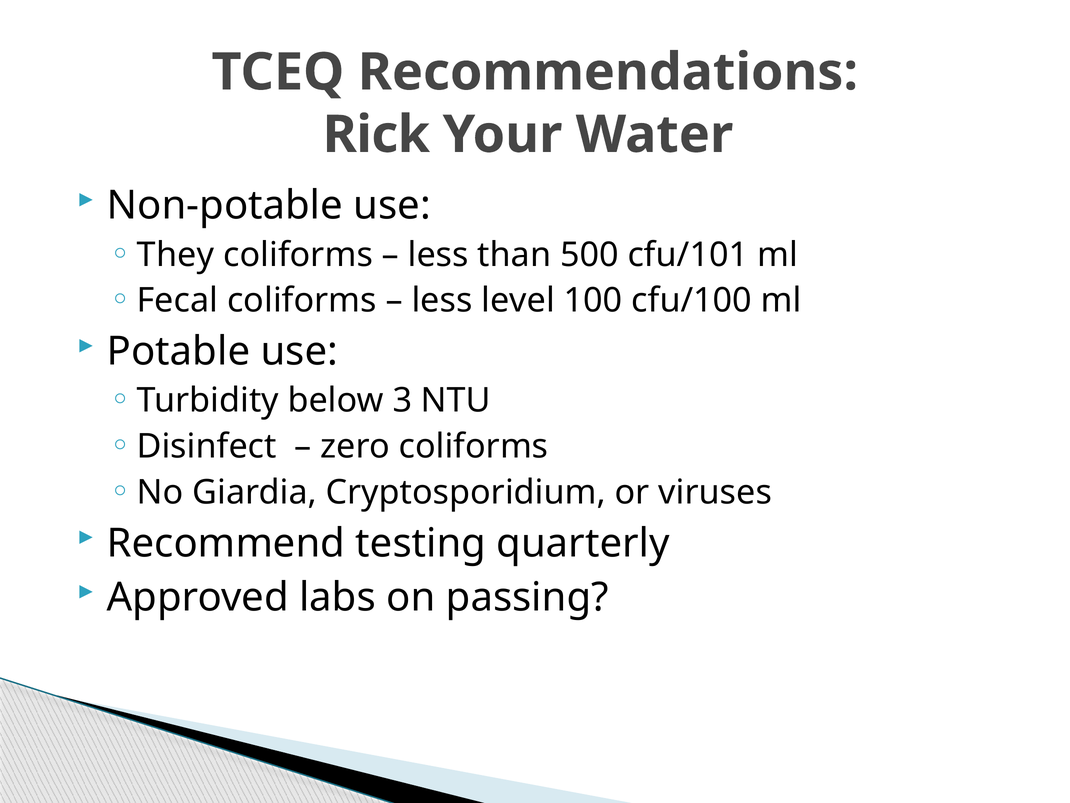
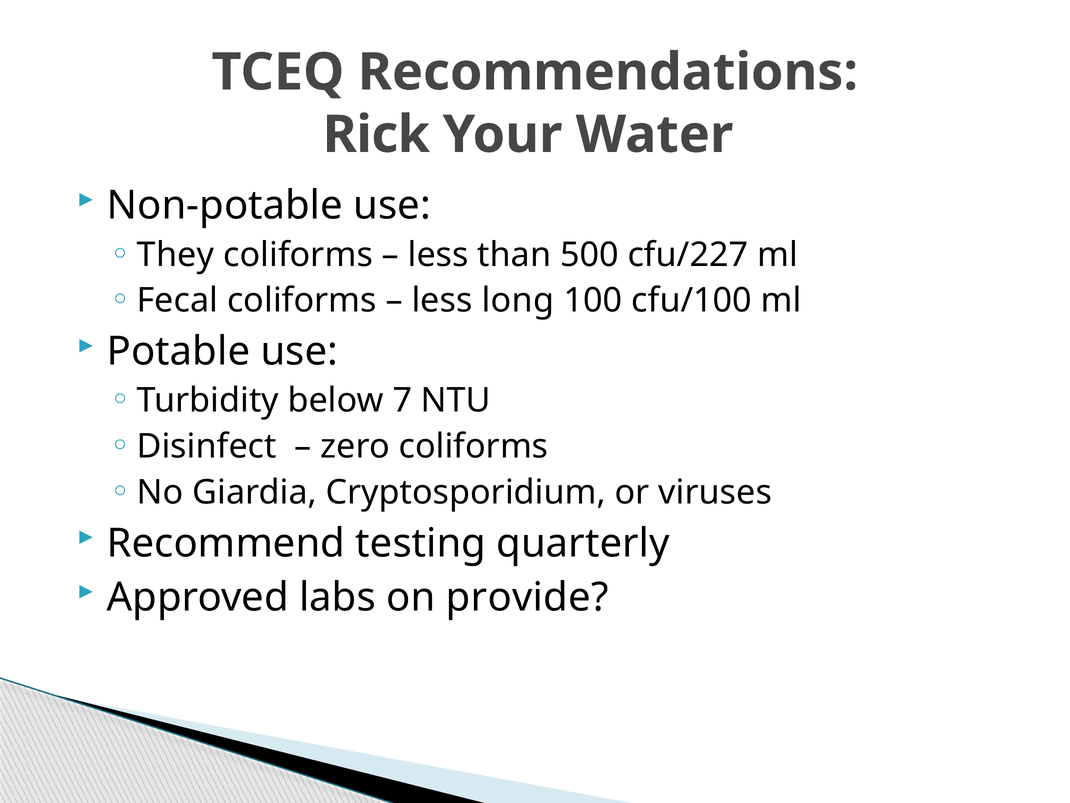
cfu/101: cfu/101 -> cfu/227 (688, 255)
level: level -> long (518, 300)
3: 3 -> 7 (402, 400)
passing: passing -> provide (527, 597)
